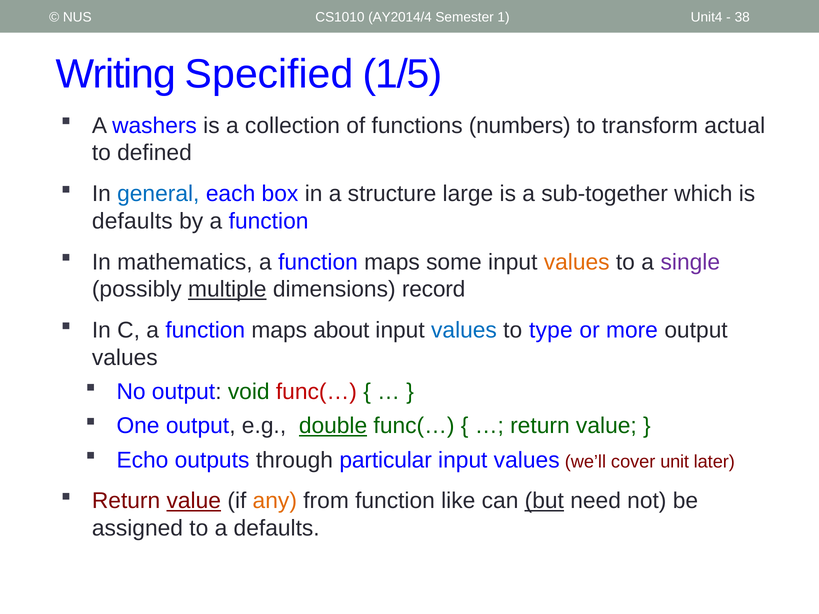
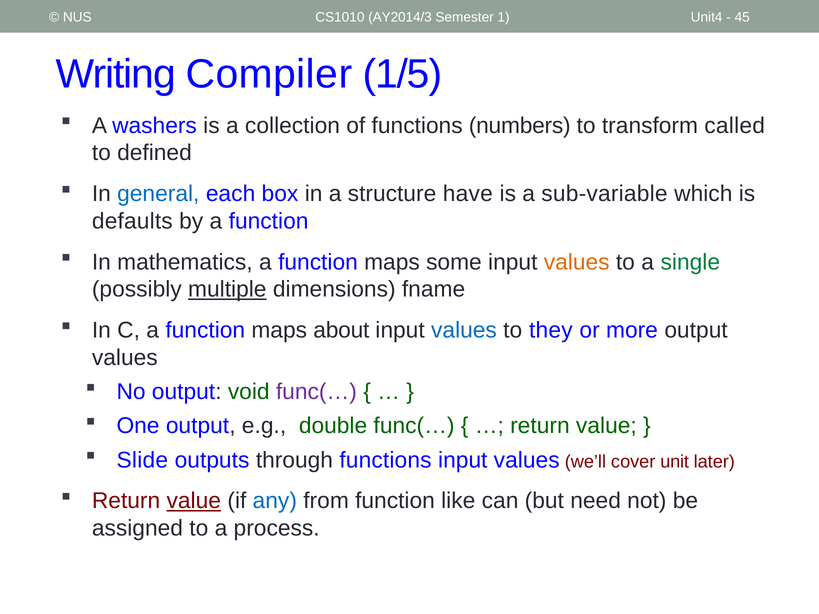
AY2014/4: AY2014/4 -> AY2014/3 (400, 17)
38: 38 -> 45 (742, 17)
Specified: Specified -> Compiler (269, 74)
actual: actual -> called (735, 126)
large: large -> have (468, 194)
sub-together: sub-together -> sub-variable (604, 194)
single colour: purple -> green (690, 262)
record: record -> fname (434, 290)
type: type -> they (551, 330)
func(… colour: red -> purple (316, 392)
double underline: present -> none (333, 426)
Echo: Echo -> Slide (142, 460)
through particular: particular -> functions (385, 460)
any colour: orange -> blue (275, 501)
but underline: present -> none (544, 501)
a defaults: defaults -> process (277, 528)
